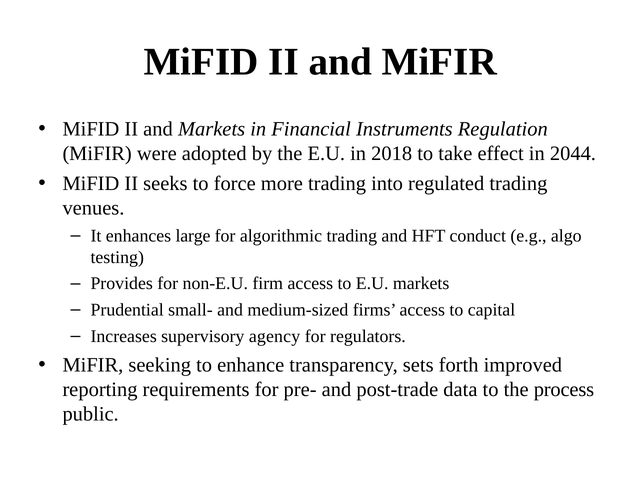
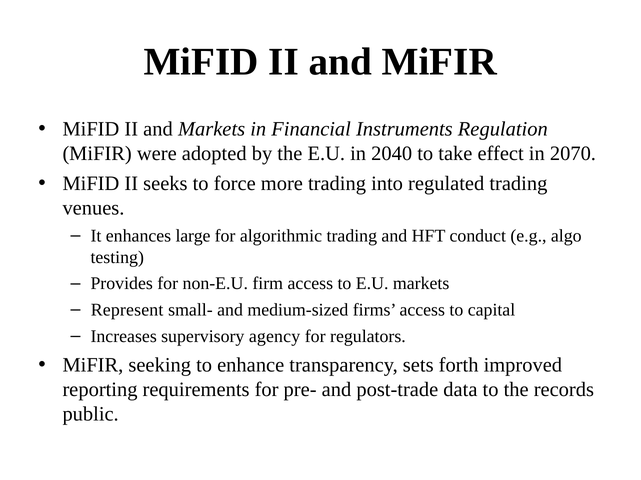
2018: 2018 -> 2040 (392, 154)
2044: 2044 -> 2070 (573, 154)
Prudential: Prudential -> Represent (127, 310)
process: process -> records (564, 390)
